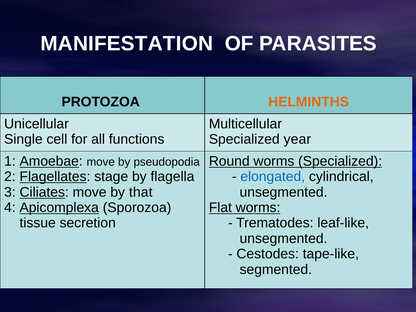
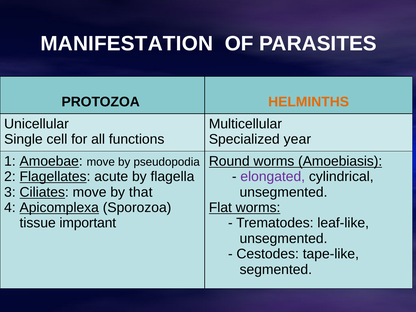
worms Specialized: Specialized -> Amoebiasis (340, 161)
stage: stage -> acute (111, 177)
elongated colour: blue -> purple (273, 177)
secretion: secretion -> important (88, 223)
